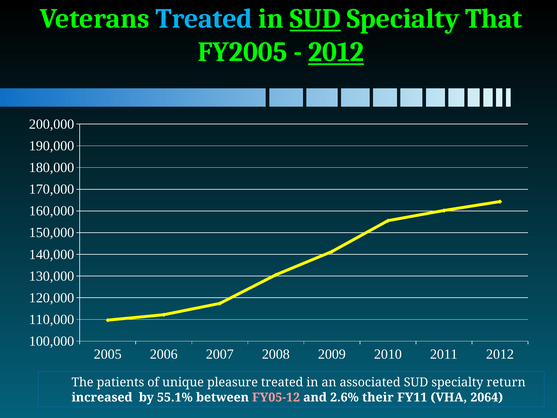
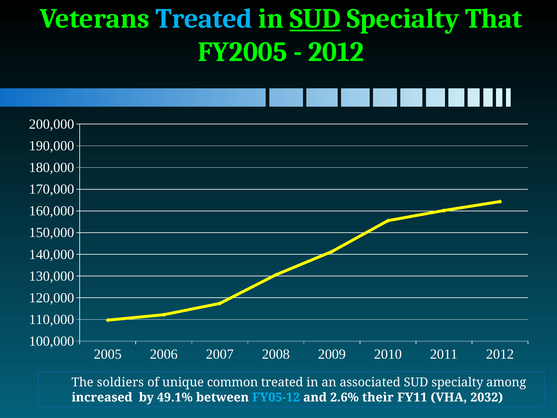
2012 underline: present -> none (336, 52)
patients: patients -> soldiers (120, 382)
pleasure: pleasure -> common (233, 382)
return: return -> among (506, 382)
55.1%: 55.1% -> 49.1% (175, 397)
FY05-12 colour: pink -> light blue (276, 397)
2064: 2064 -> 2032 (487, 397)
